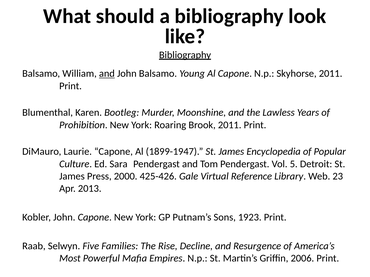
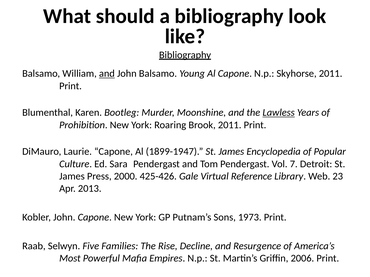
Lawless underline: none -> present (279, 113)
5: 5 -> 7 (294, 164)
1923: 1923 -> 1973 (250, 218)
